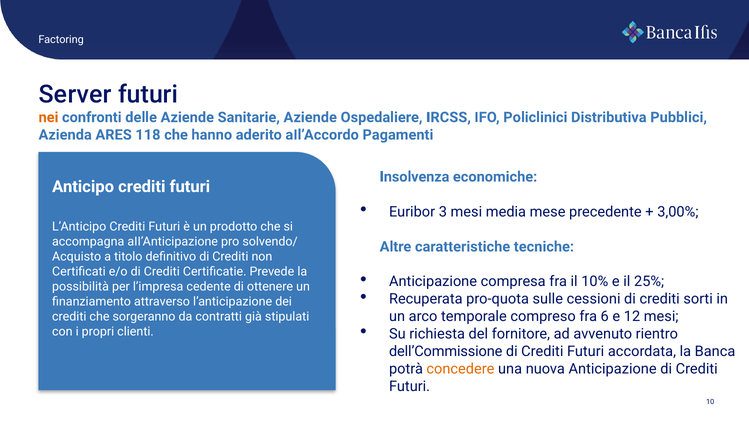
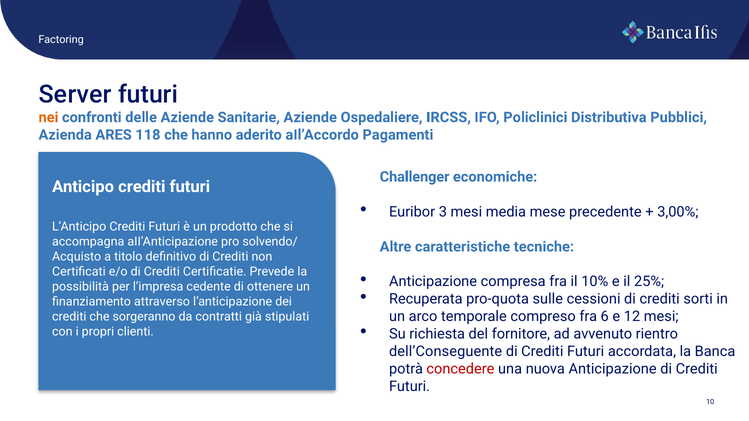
Insolvenza: Insolvenza -> Challenger (415, 177)
dell’Commissione: dell’Commissione -> dell’Conseguente (446, 352)
concedere colour: orange -> red (460, 369)
